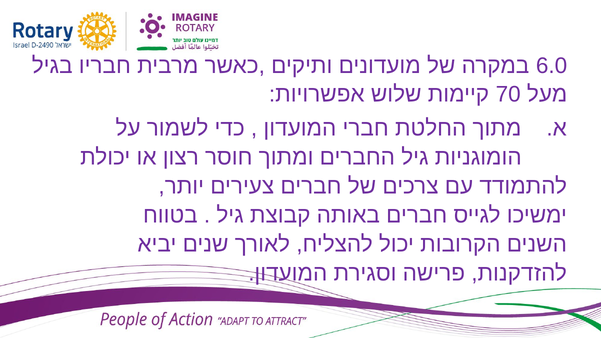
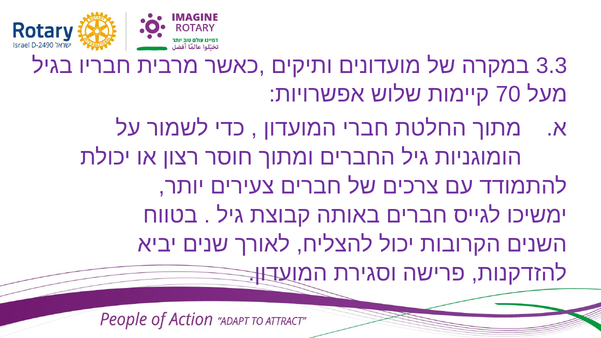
6.0: 6.0 -> 3.3 (552, 66)
